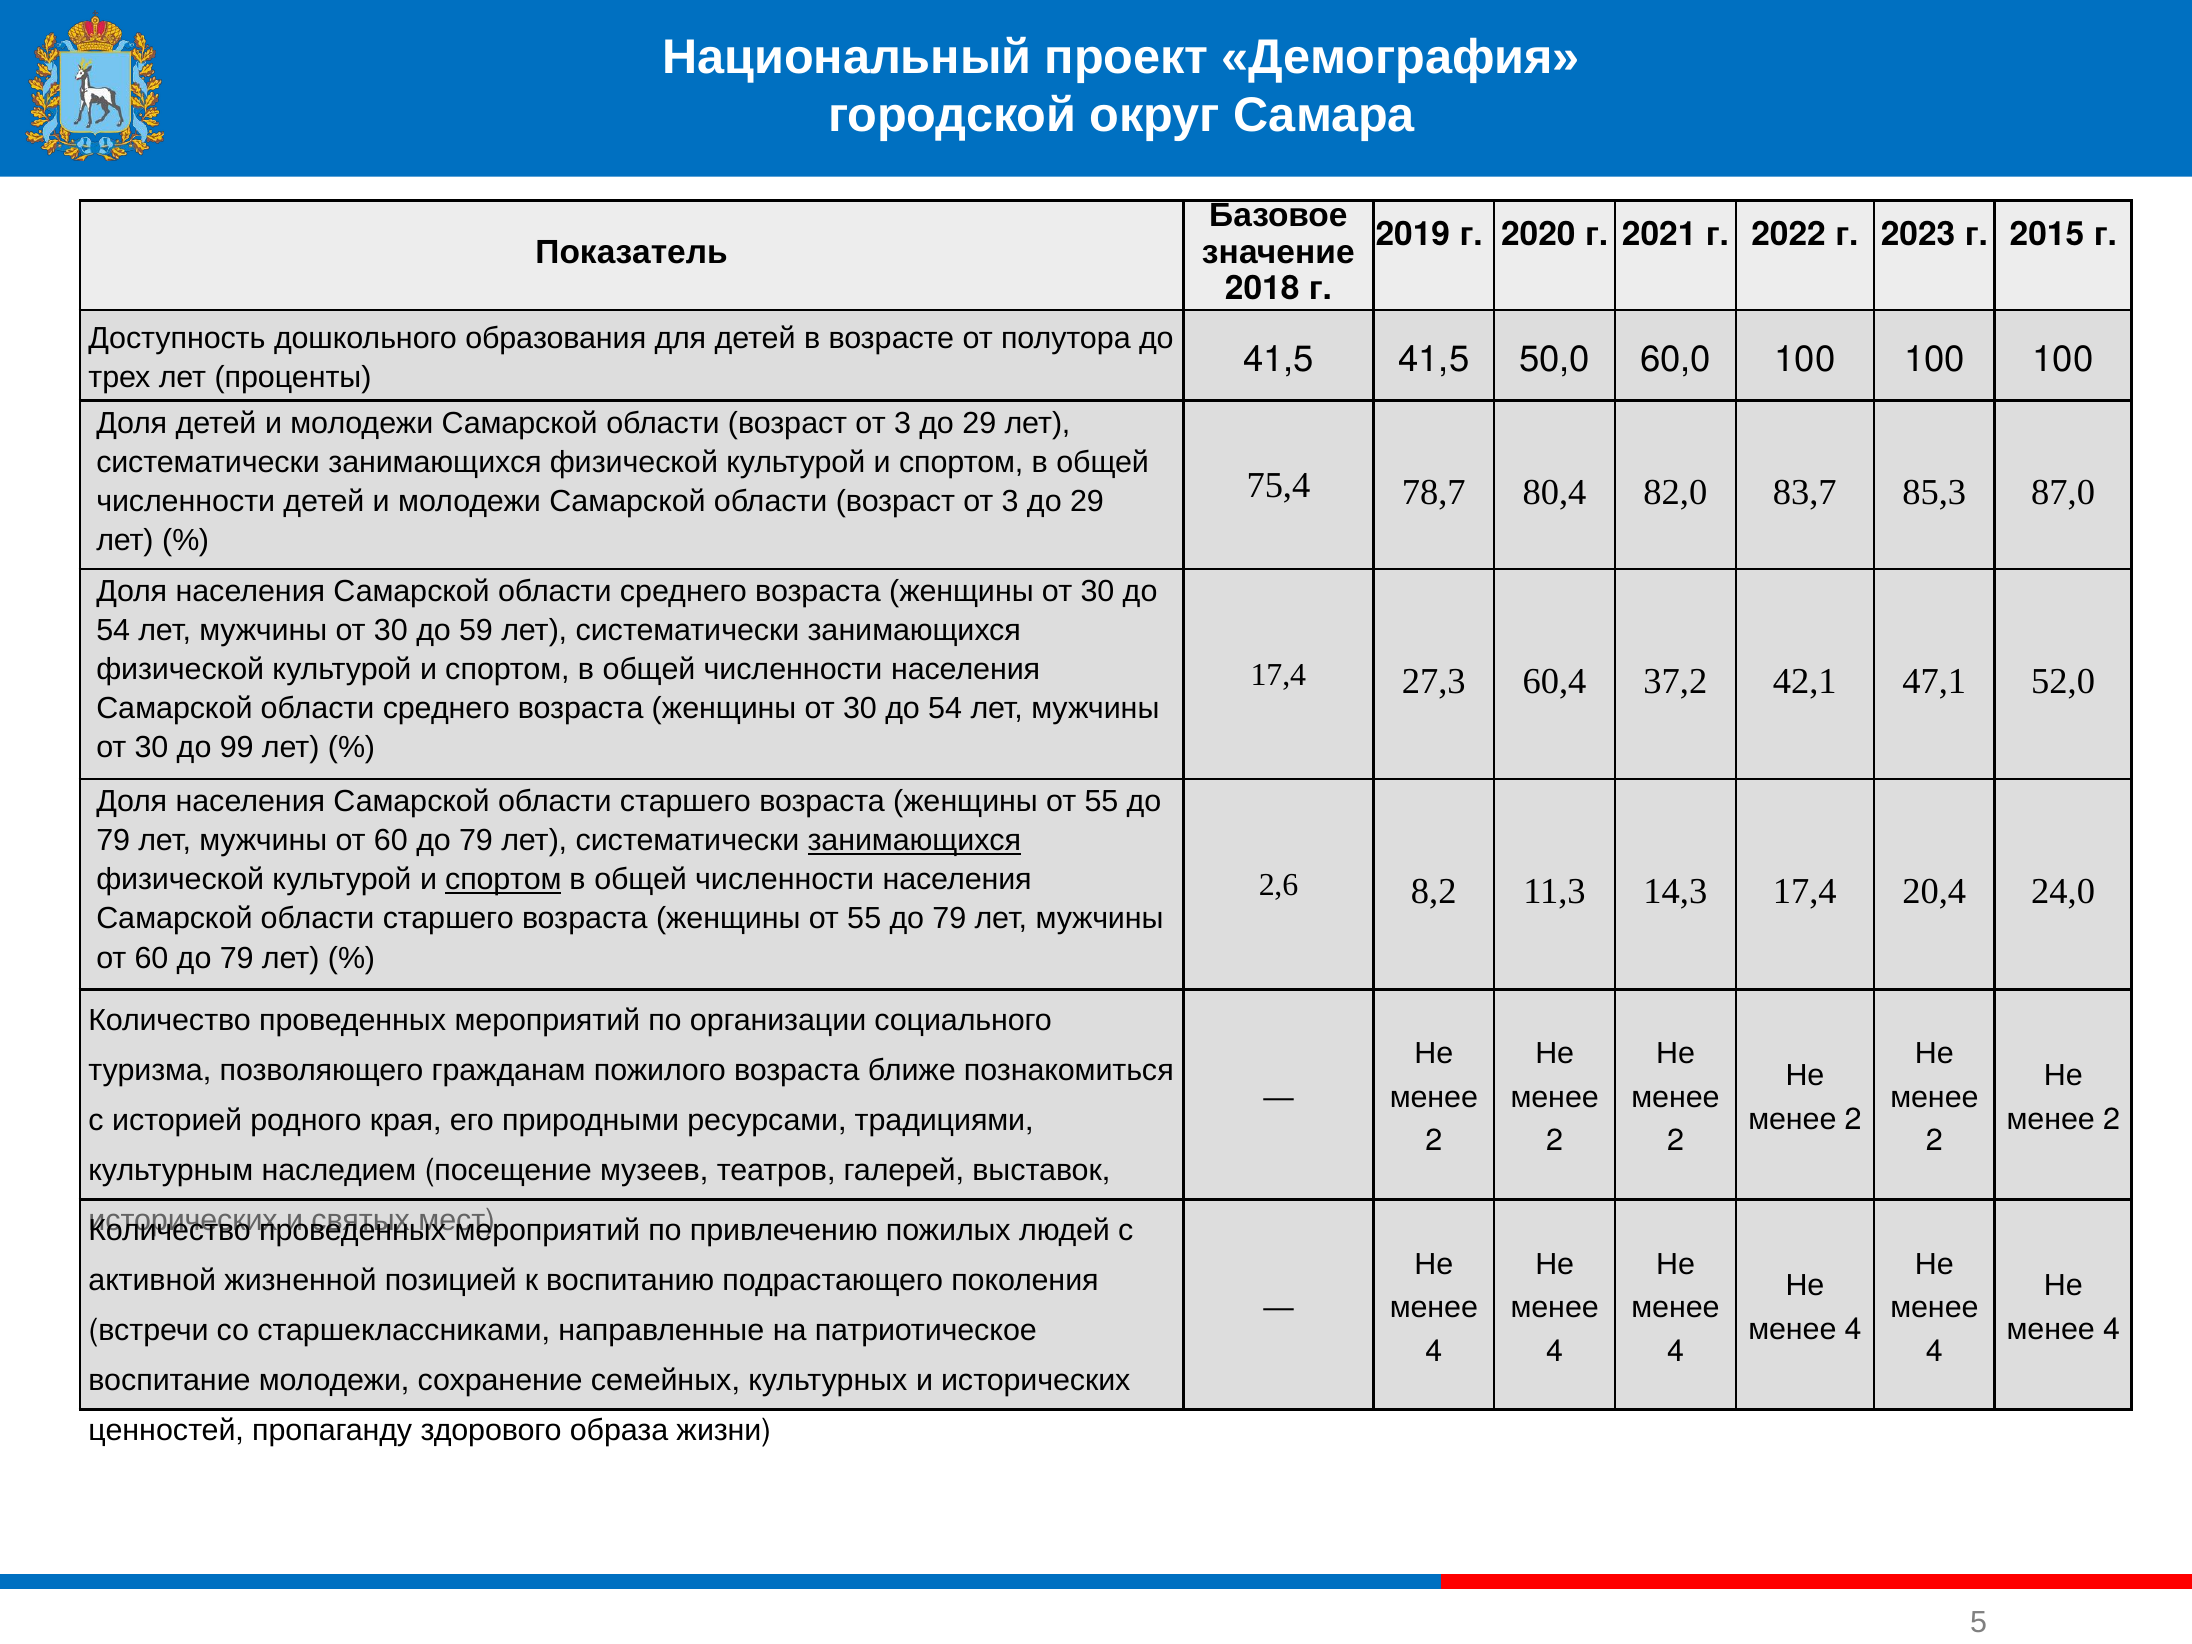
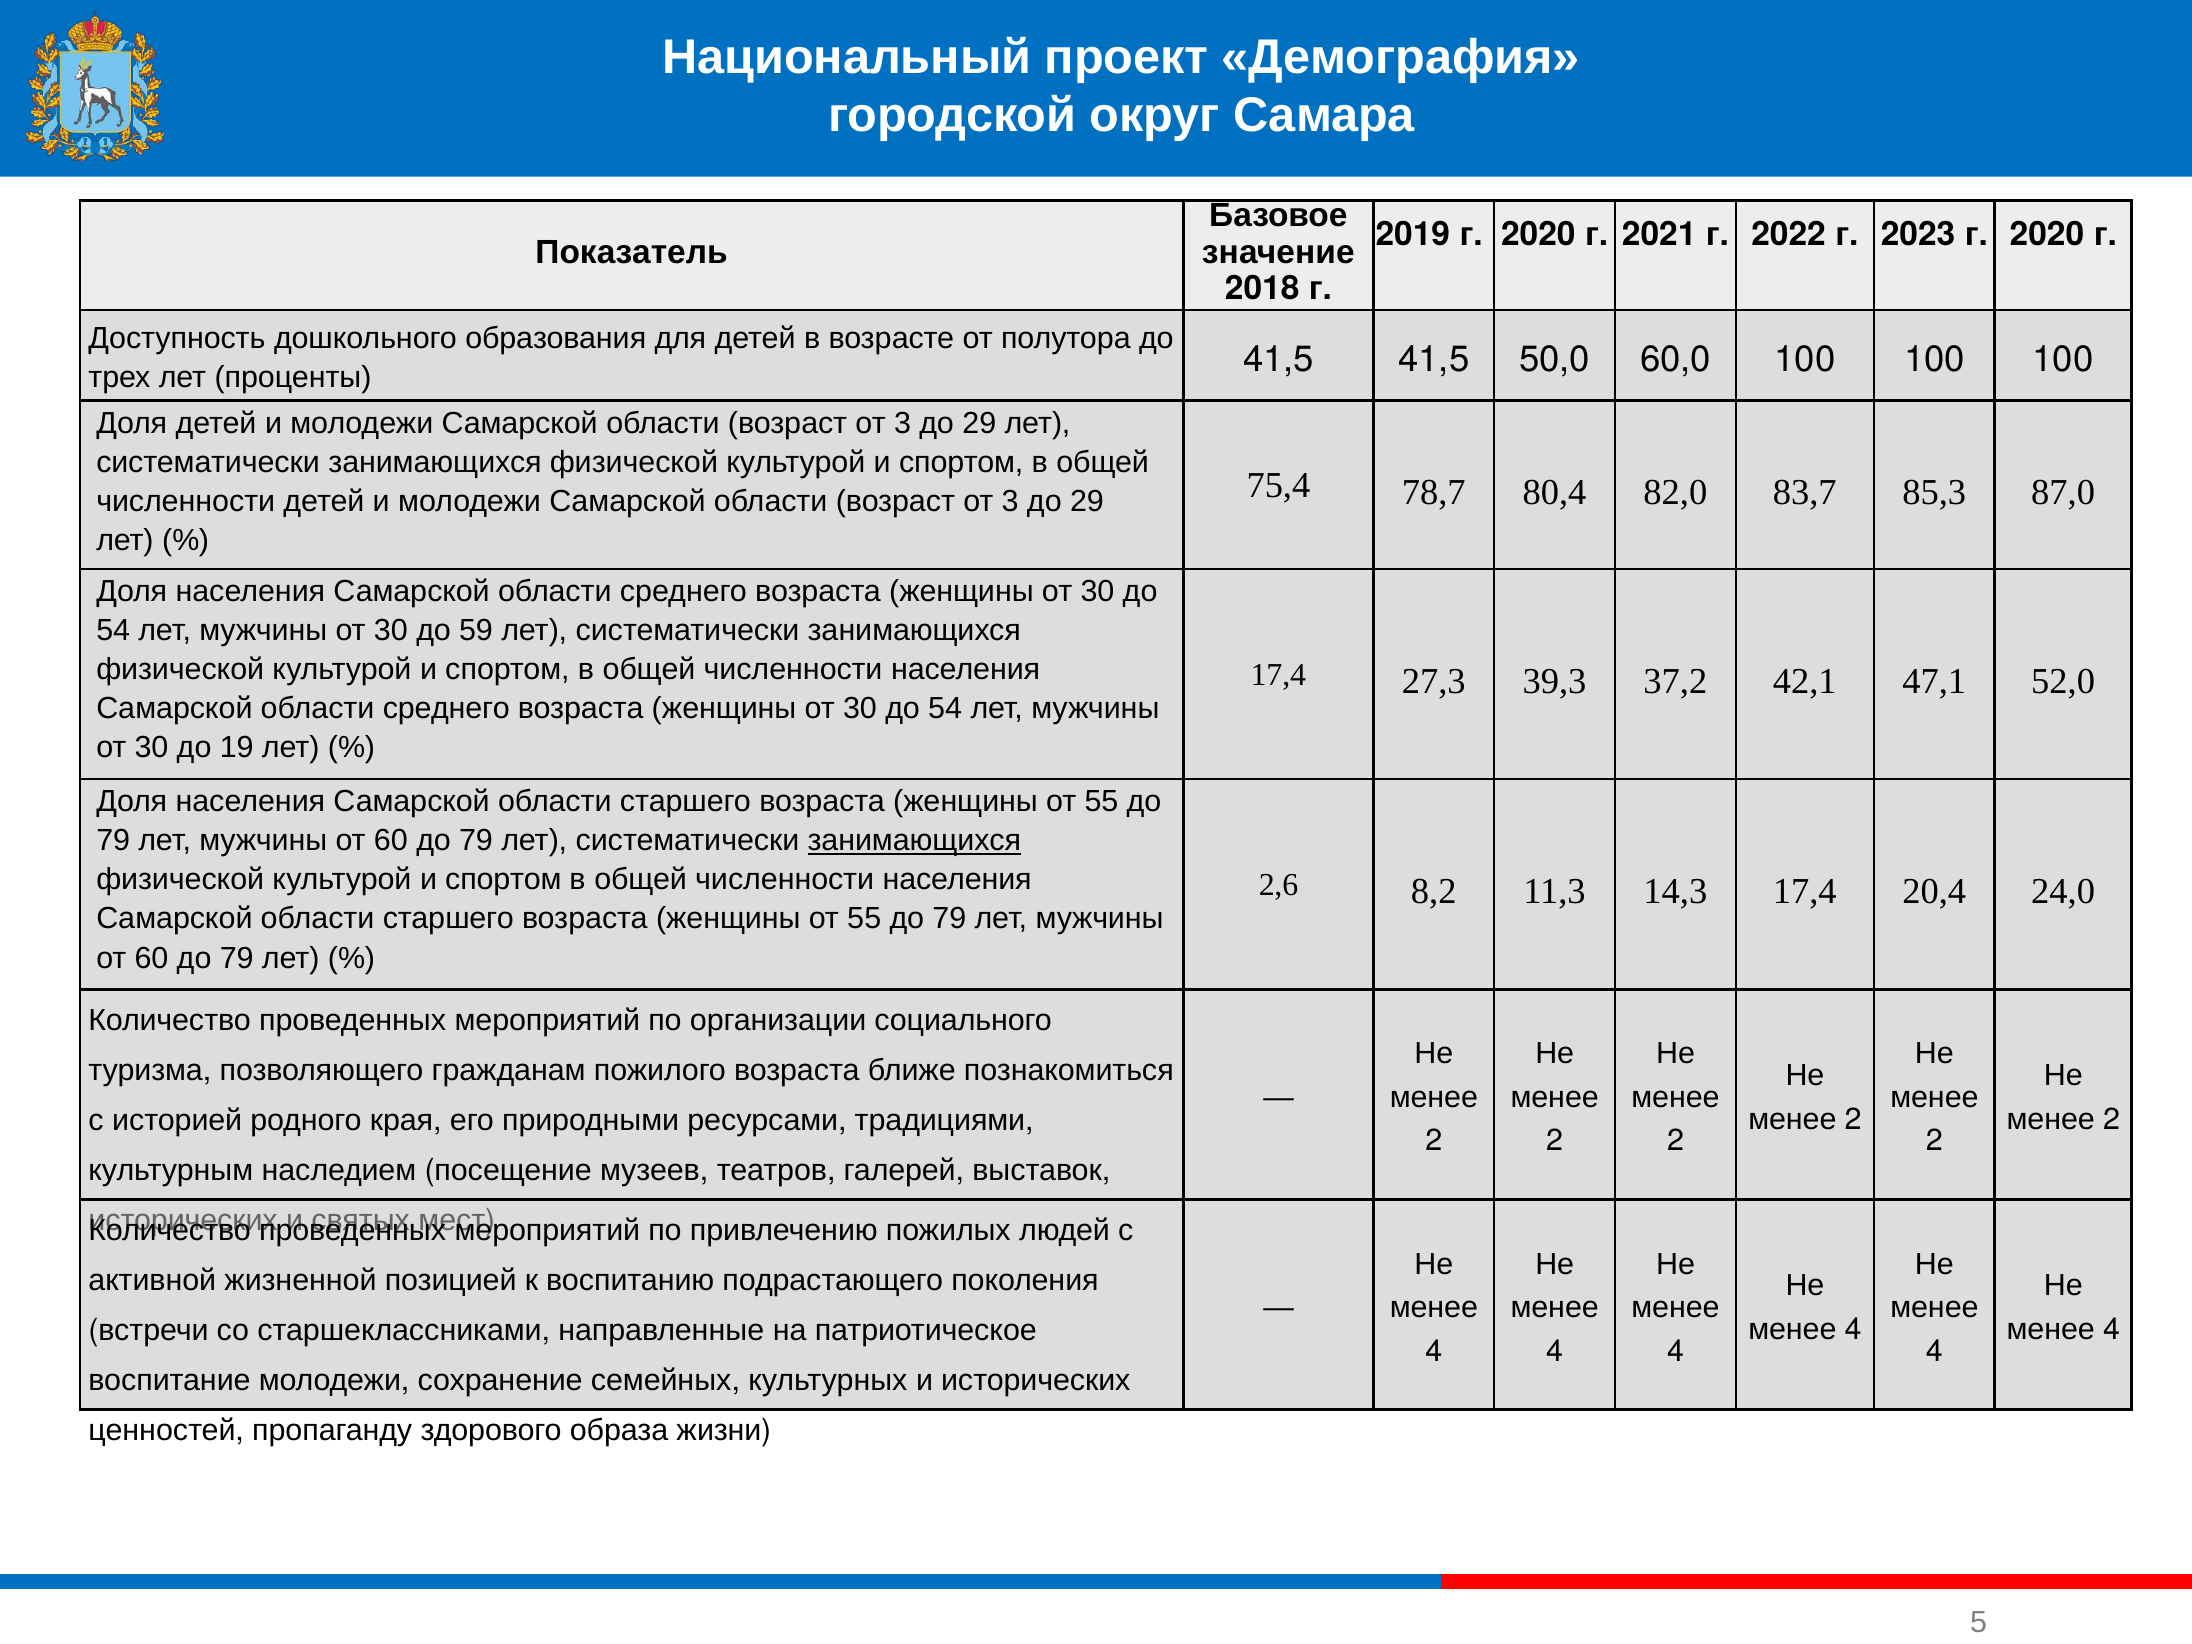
2015: 2015 -> 2020 (2047, 235)
60,4: 60,4 -> 39,3 (1555, 681)
99: 99 -> 19 (237, 748)
спортом underline: present -> none (503, 880)
